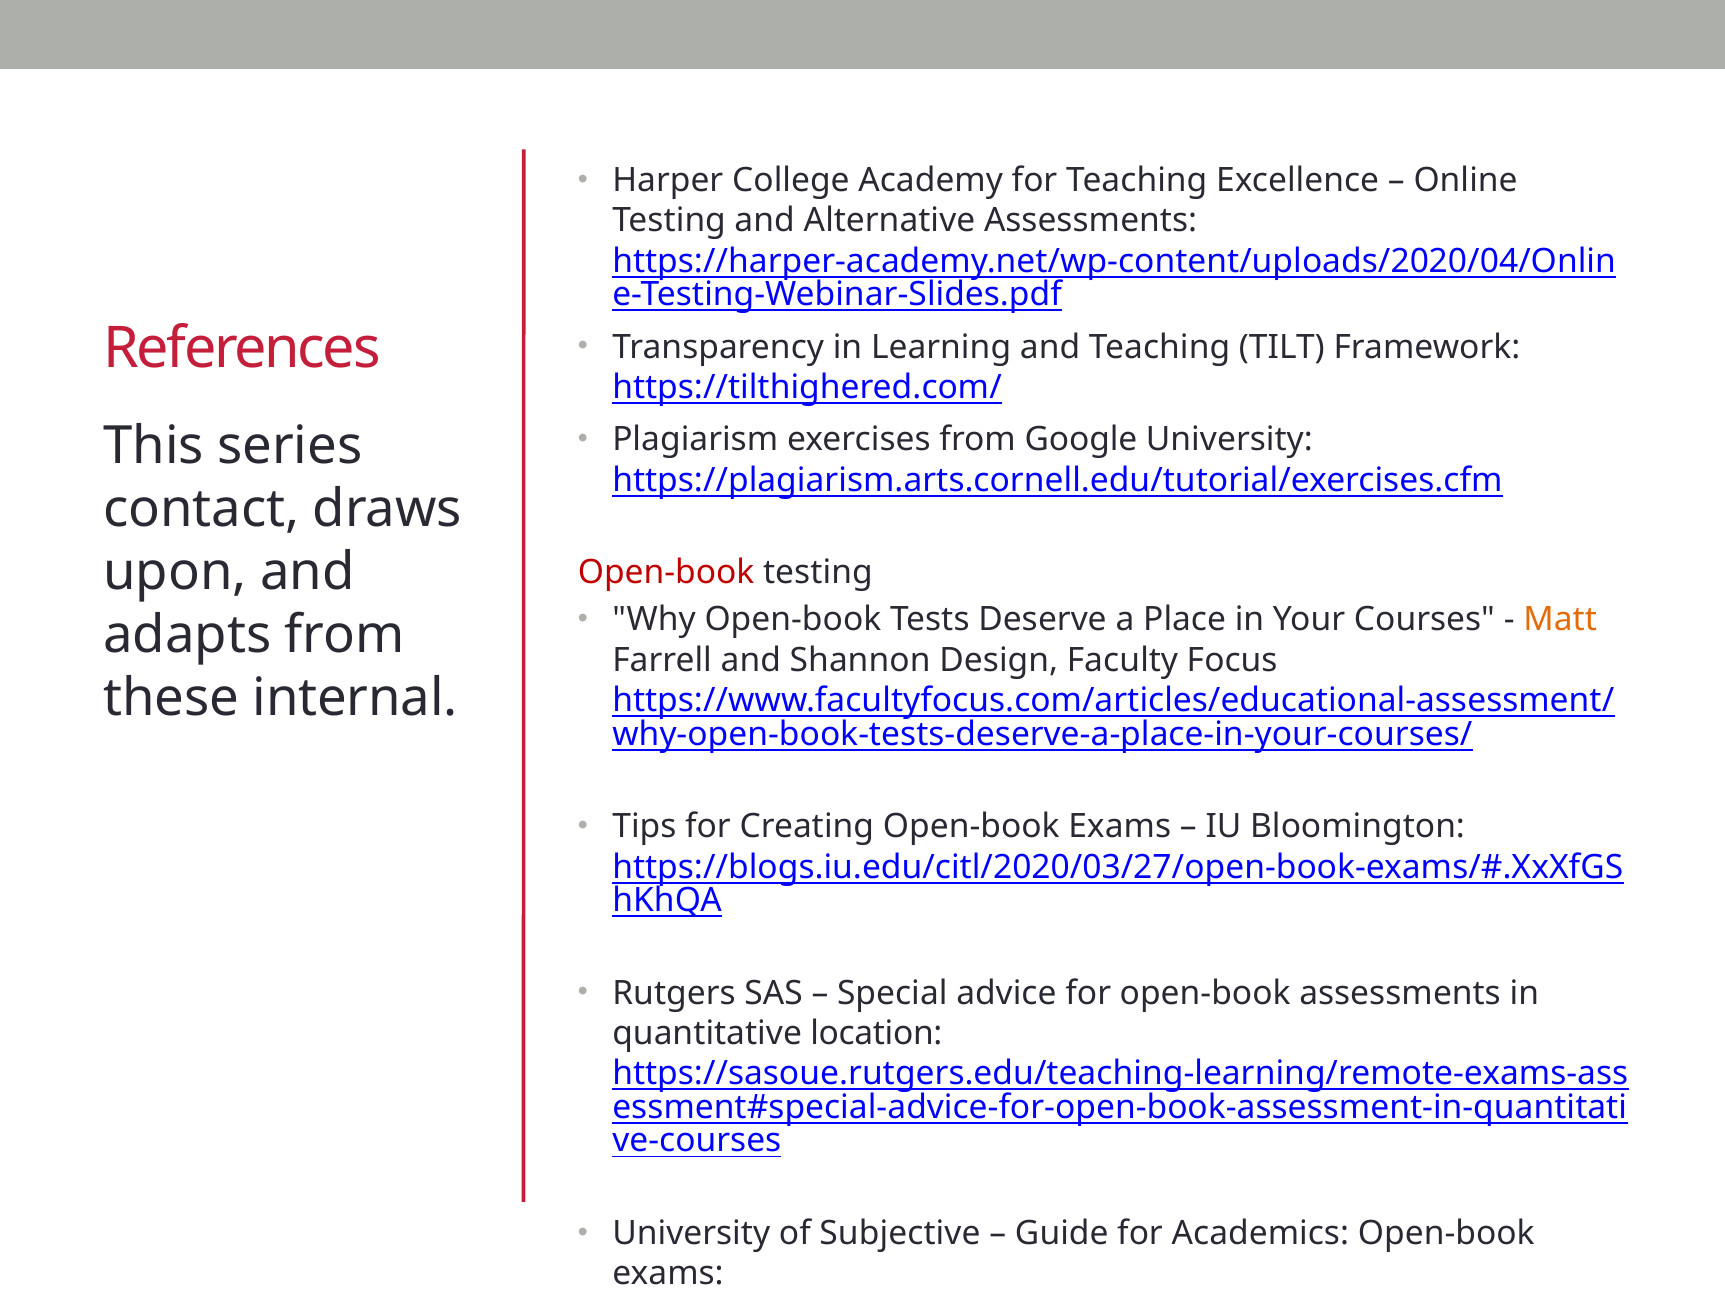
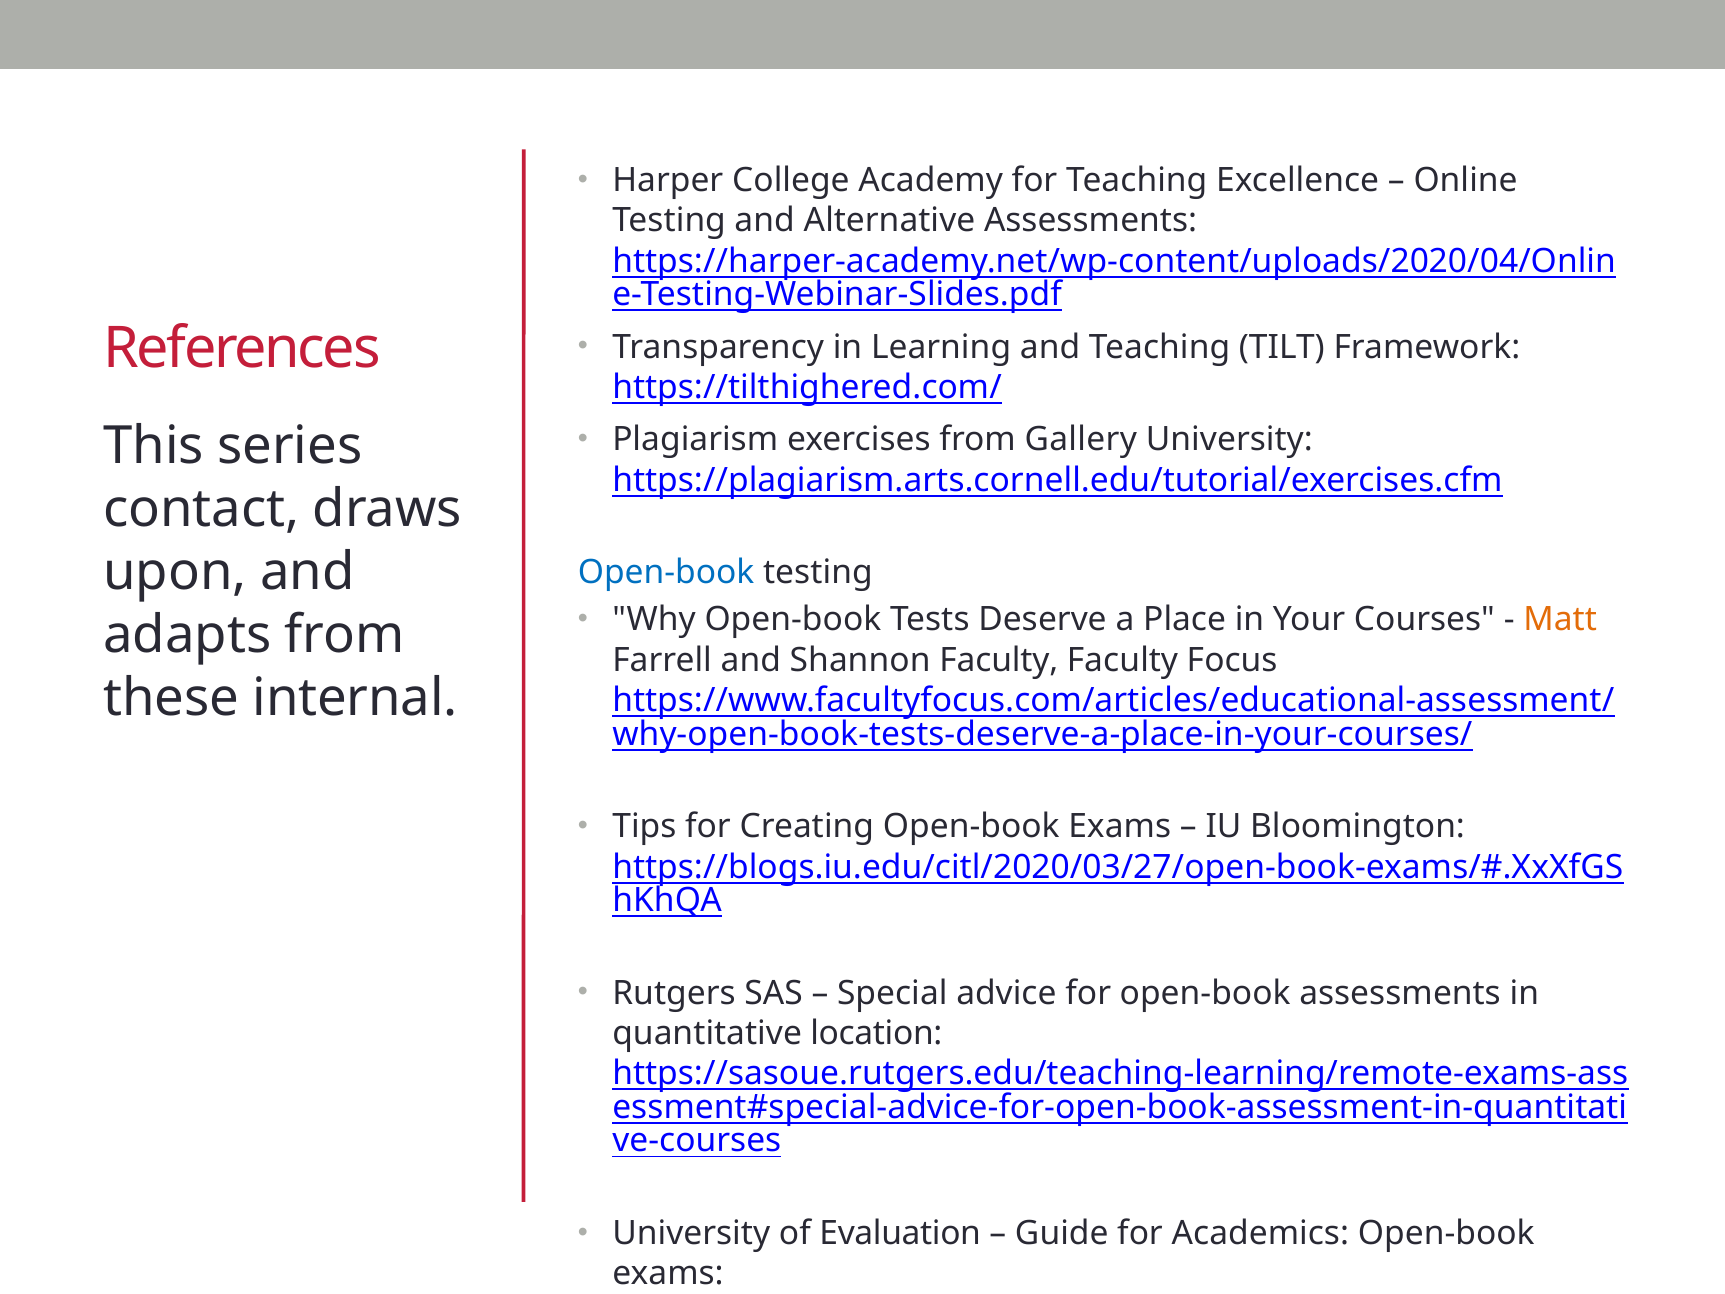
Google: Google -> Gallery (1081, 440)
Open-book colour: red -> blue (666, 573)
Shannon Design: Design -> Faculty (999, 660)
of Subjective: Subjective -> Evaluation (900, 1233)
